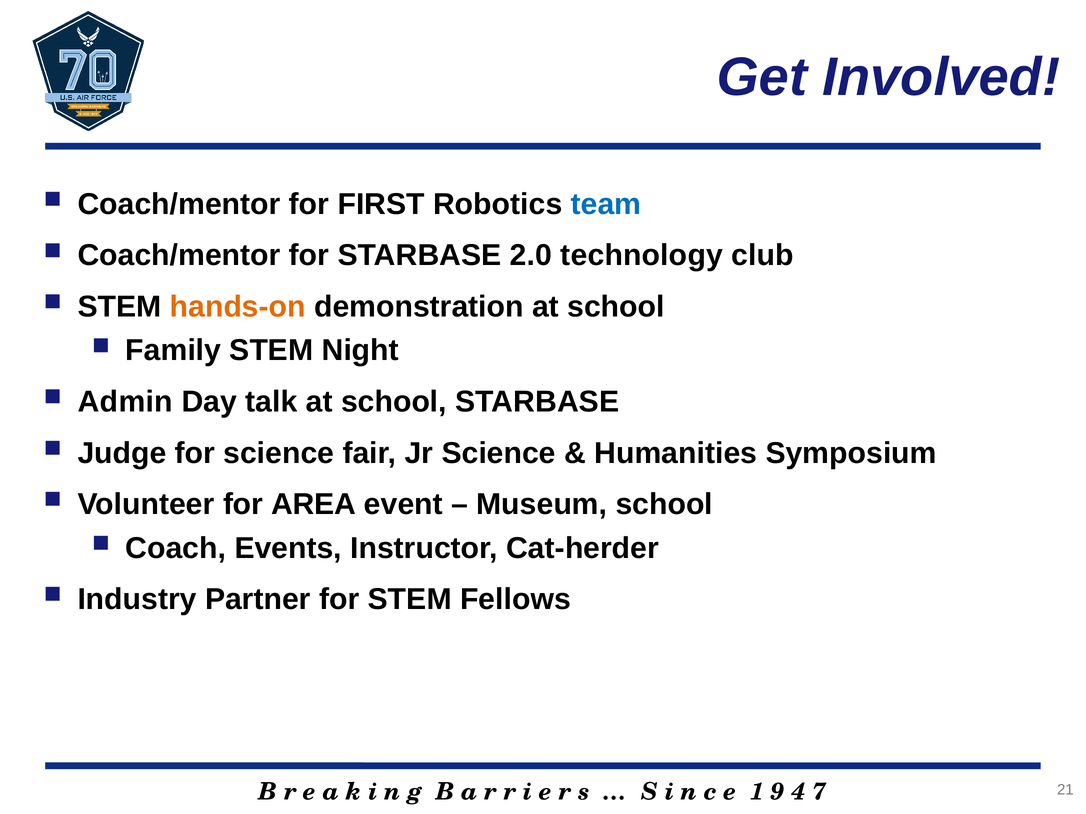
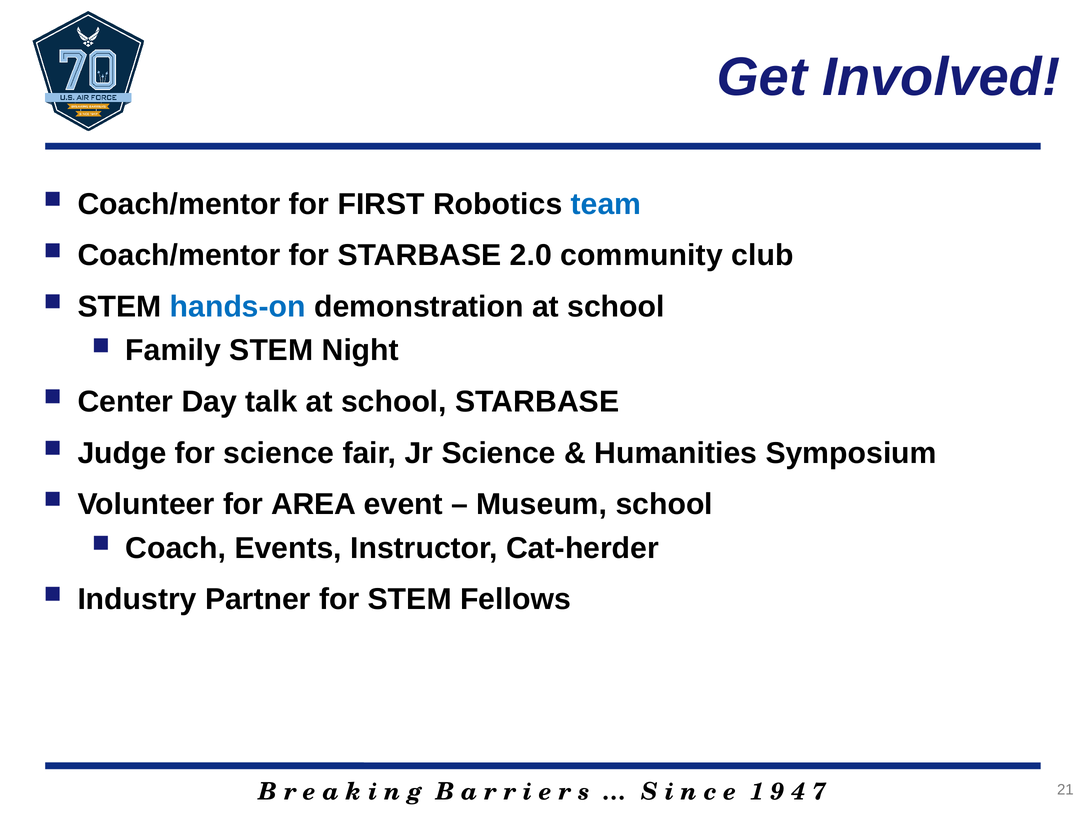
technology: technology -> community (642, 256)
hands-on colour: orange -> blue (238, 307)
Admin: Admin -> Center (125, 402)
